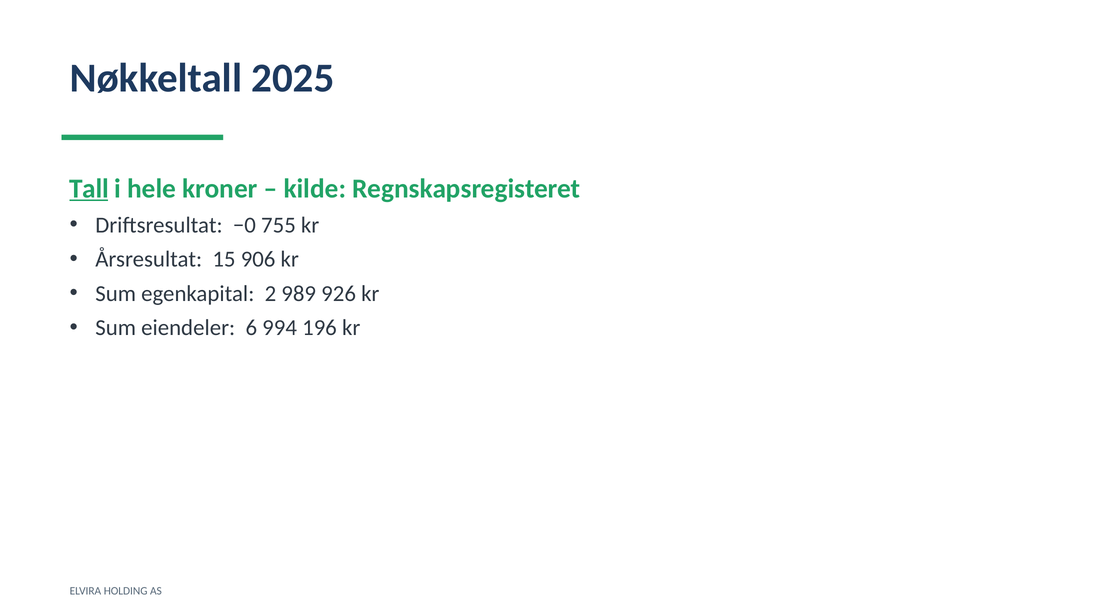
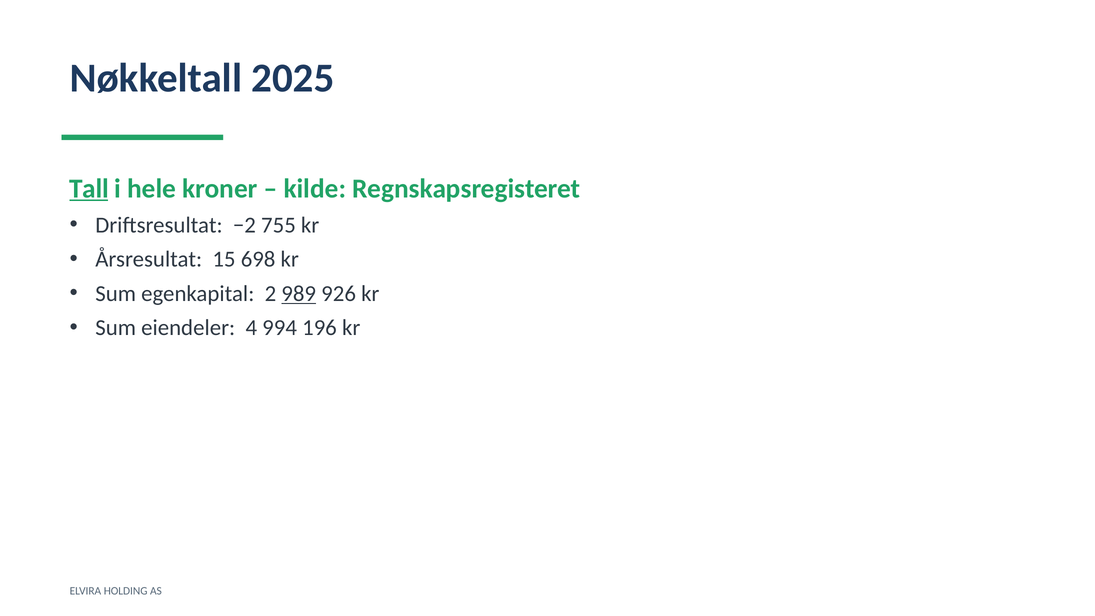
−0: −0 -> −2 (244, 225)
906: 906 -> 698 (258, 259)
989 underline: none -> present (299, 294)
6: 6 -> 4 (251, 328)
